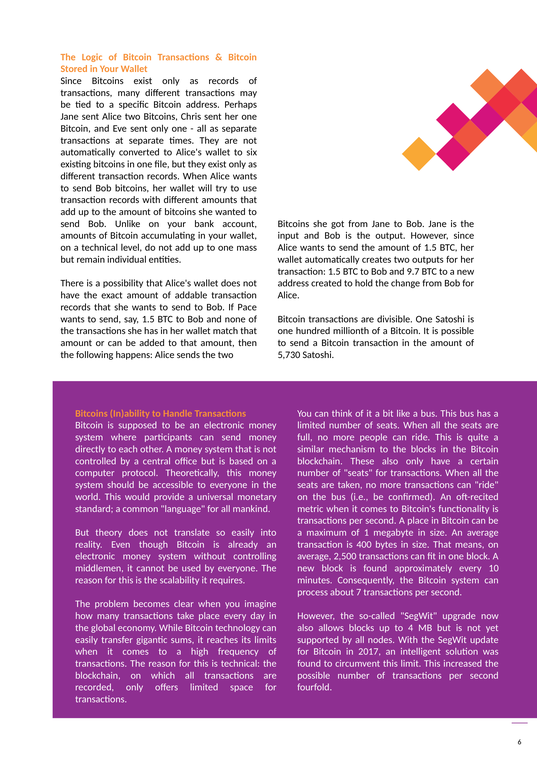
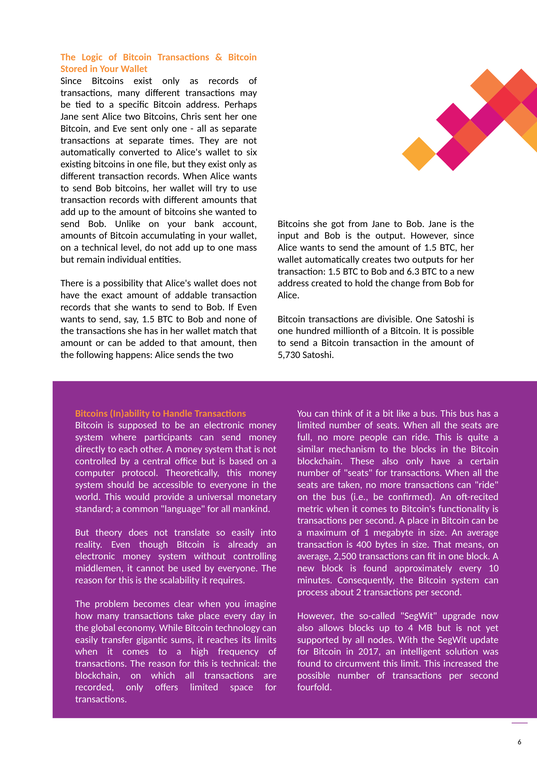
9.7: 9.7 -> 6.3 (413, 272)
If Pace: Pace -> Even (247, 307)
7: 7 -> 2 (359, 592)
